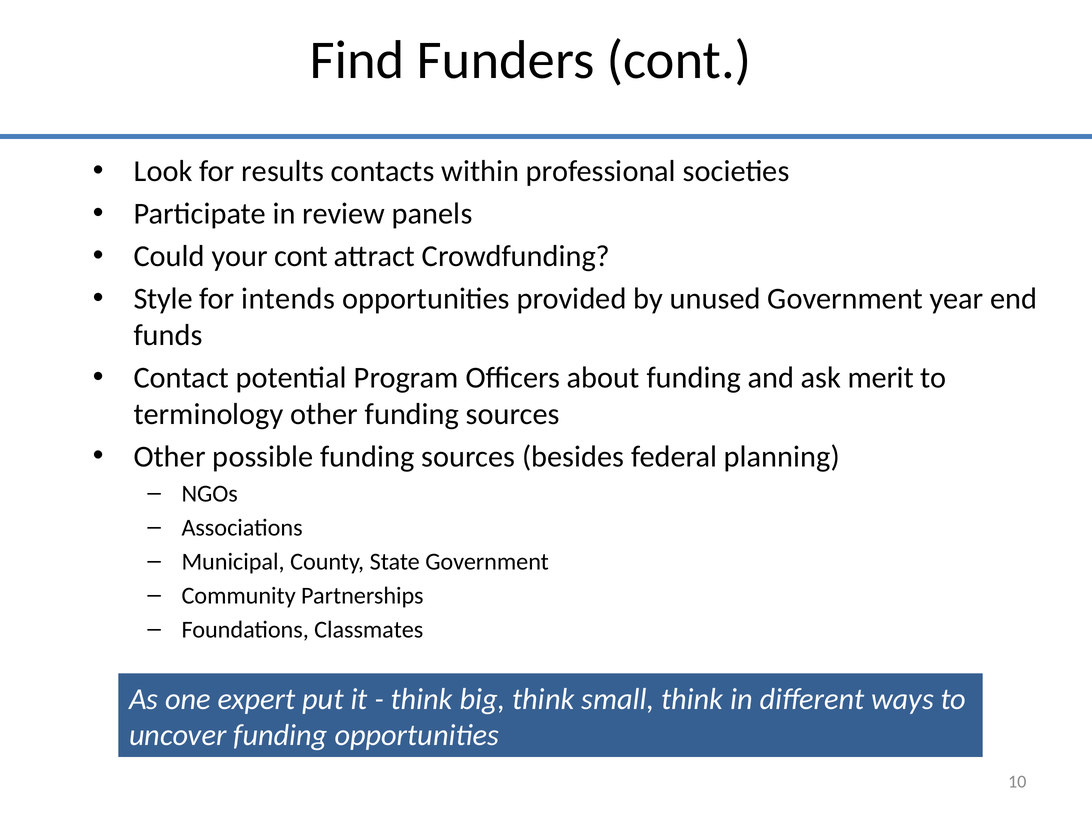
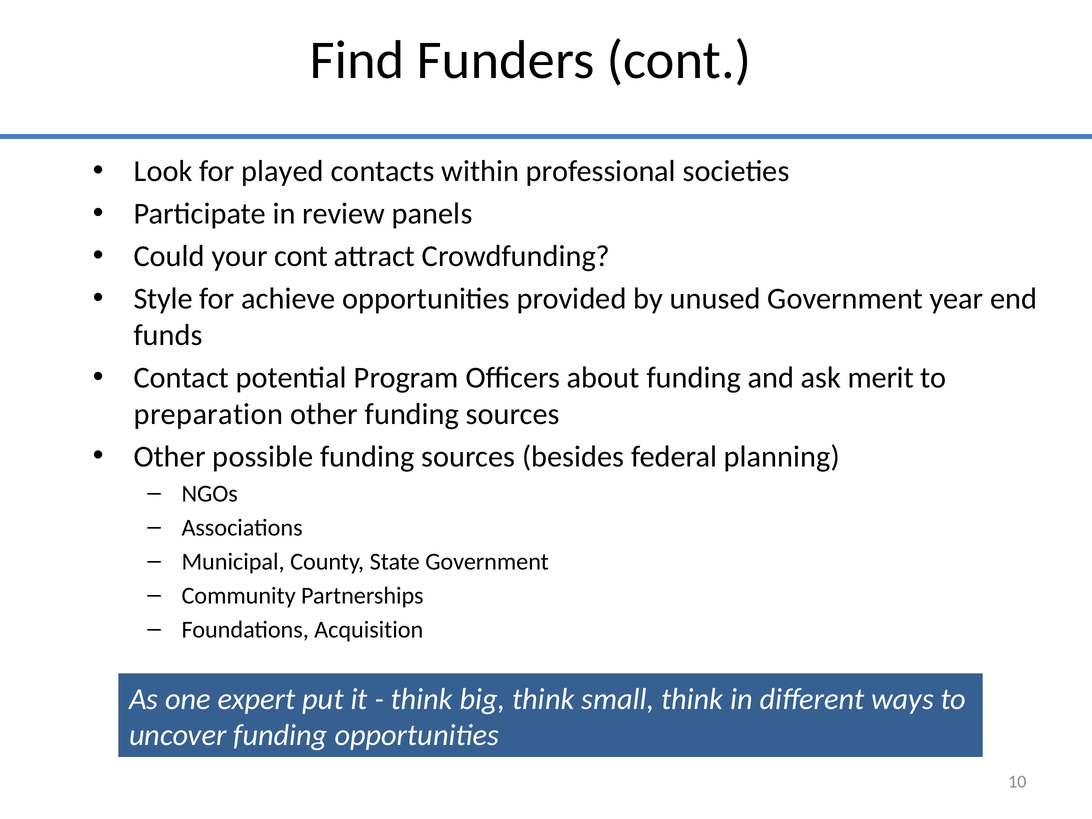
results: results -> played (283, 171)
intends: intends -> achieve (288, 299)
terminology: terminology -> preparation (208, 414)
Classmates: Classmates -> Acquisition (369, 630)
